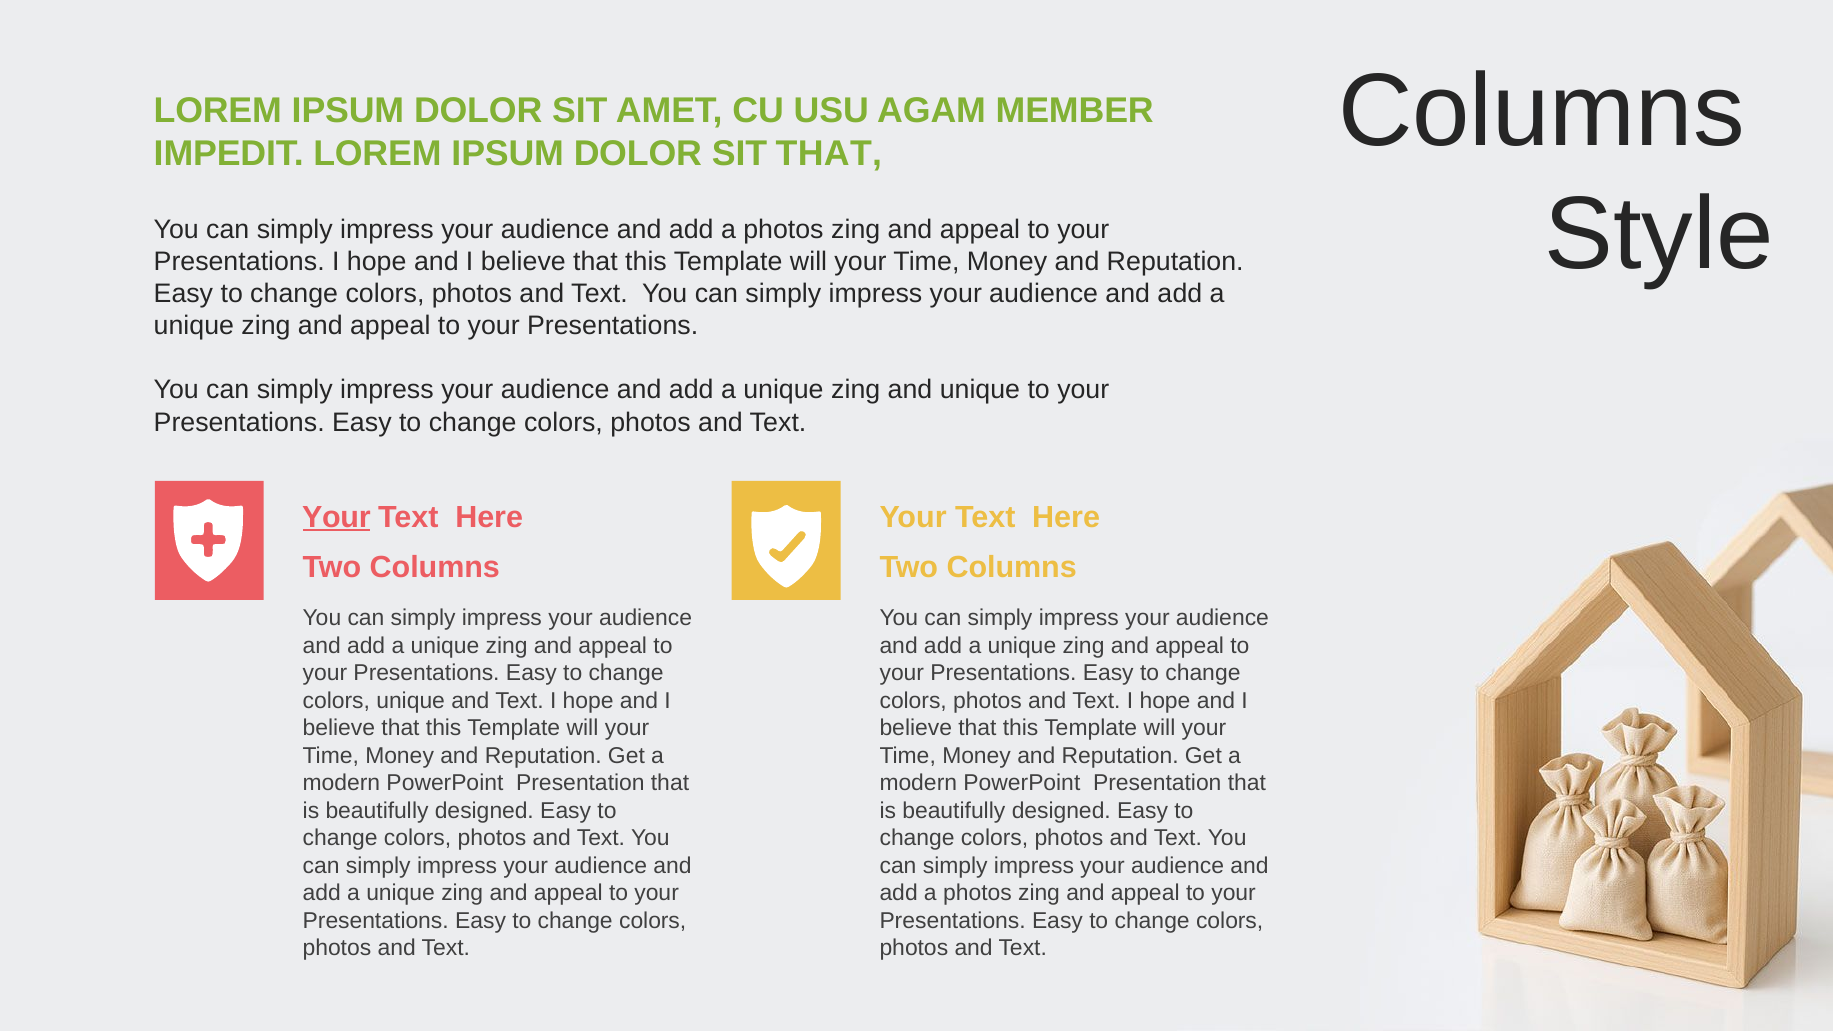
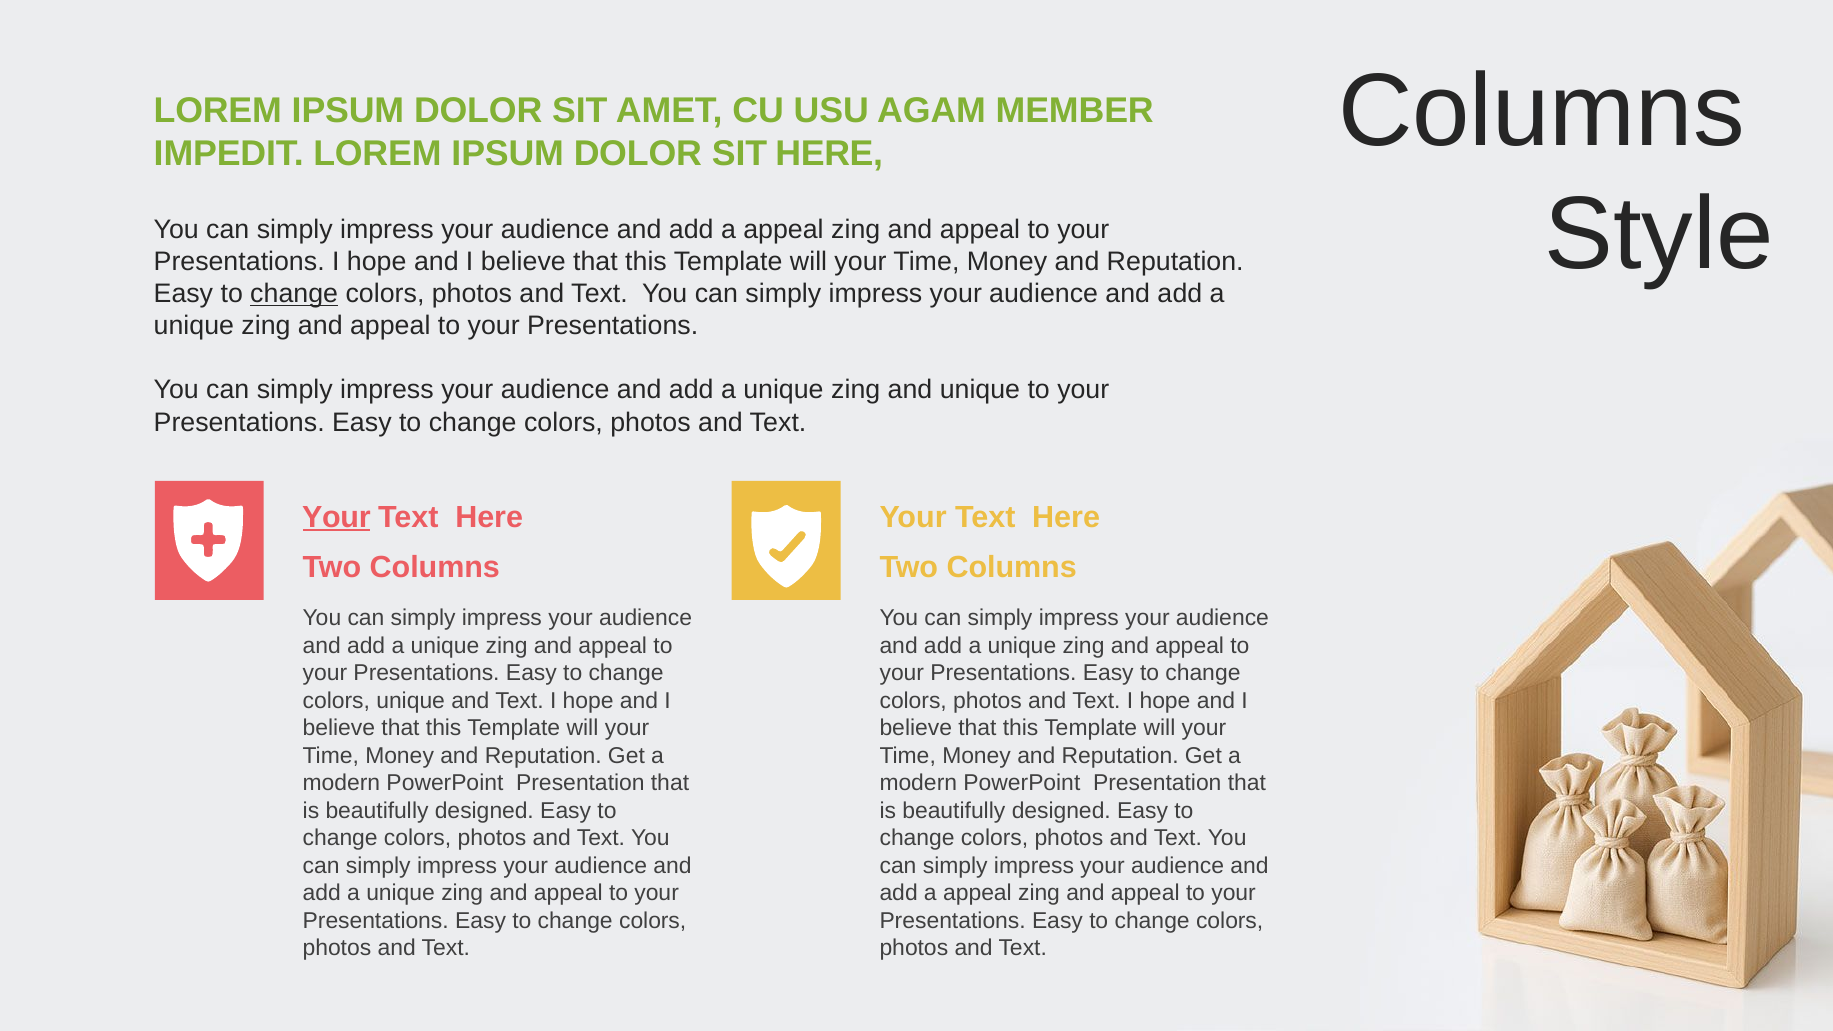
SIT THAT: THAT -> HERE (829, 154)
photos: photos -> appeal (783, 230)
change underline: none -> present (294, 294)
photos: photos -> appeal (977, 893)
